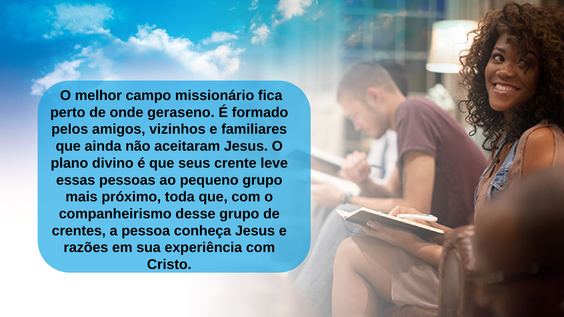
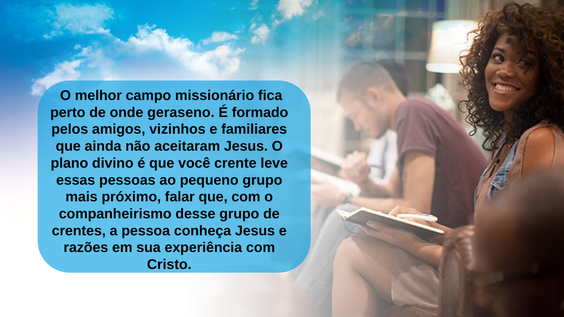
seus: seus -> você (194, 163)
toda: toda -> falar (180, 197)
